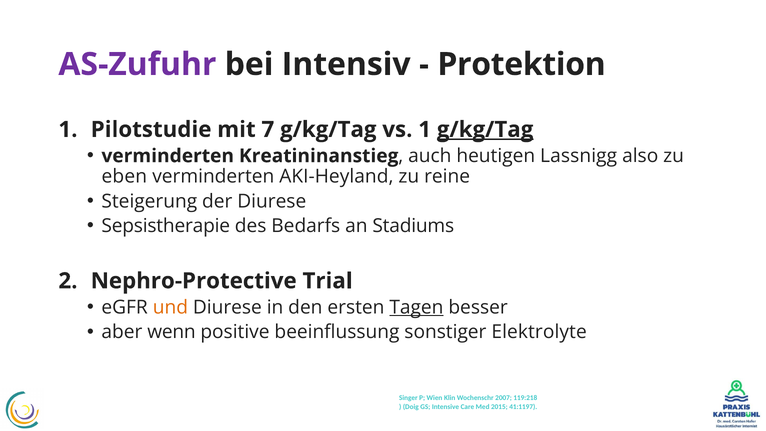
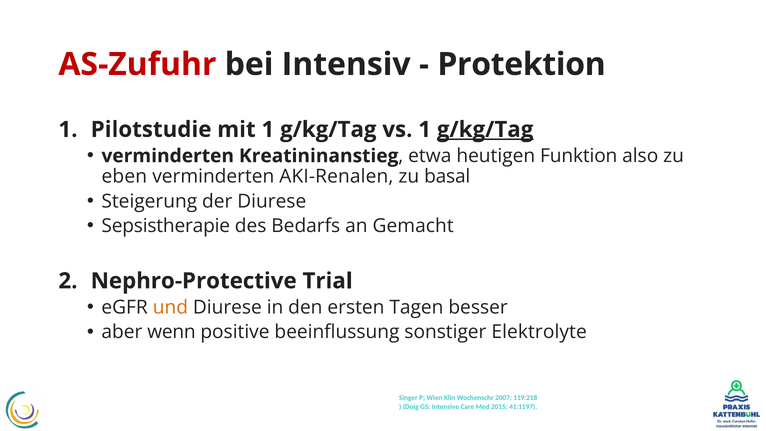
AS-Zufuhr colour: purple -> red (137, 64)
mit 7: 7 -> 1 (268, 129)
auch: auch -> etwa (430, 156)
Lassnigg: Lassnigg -> Funktion (579, 156)
AKI-Heyland: AKI-Heyland -> AKI-Renalen (336, 177)
reine: reine -> basal (447, 177)
Stadiums: Stadiums -> Gemacht (413, 226)
Tagen underline: present -> none (416, 307)
